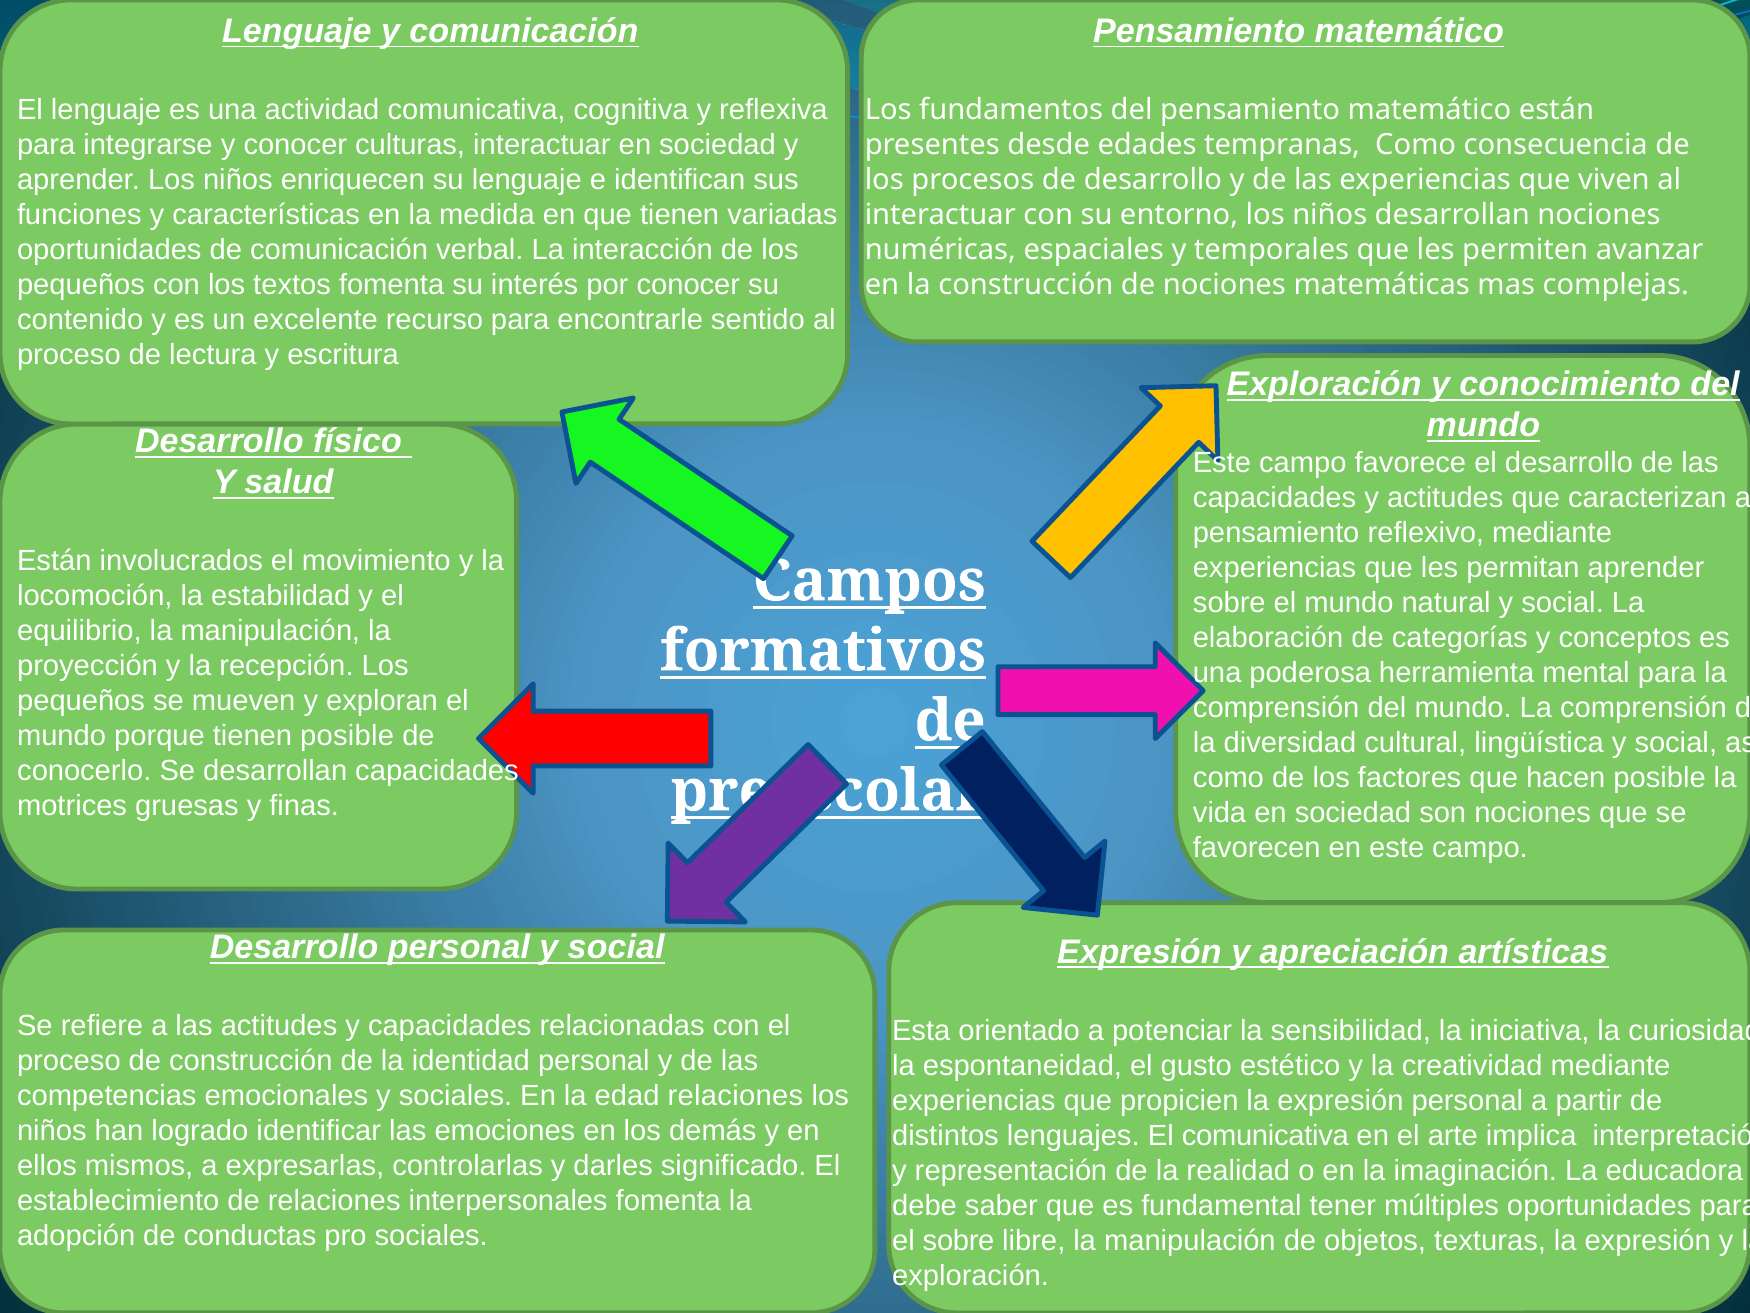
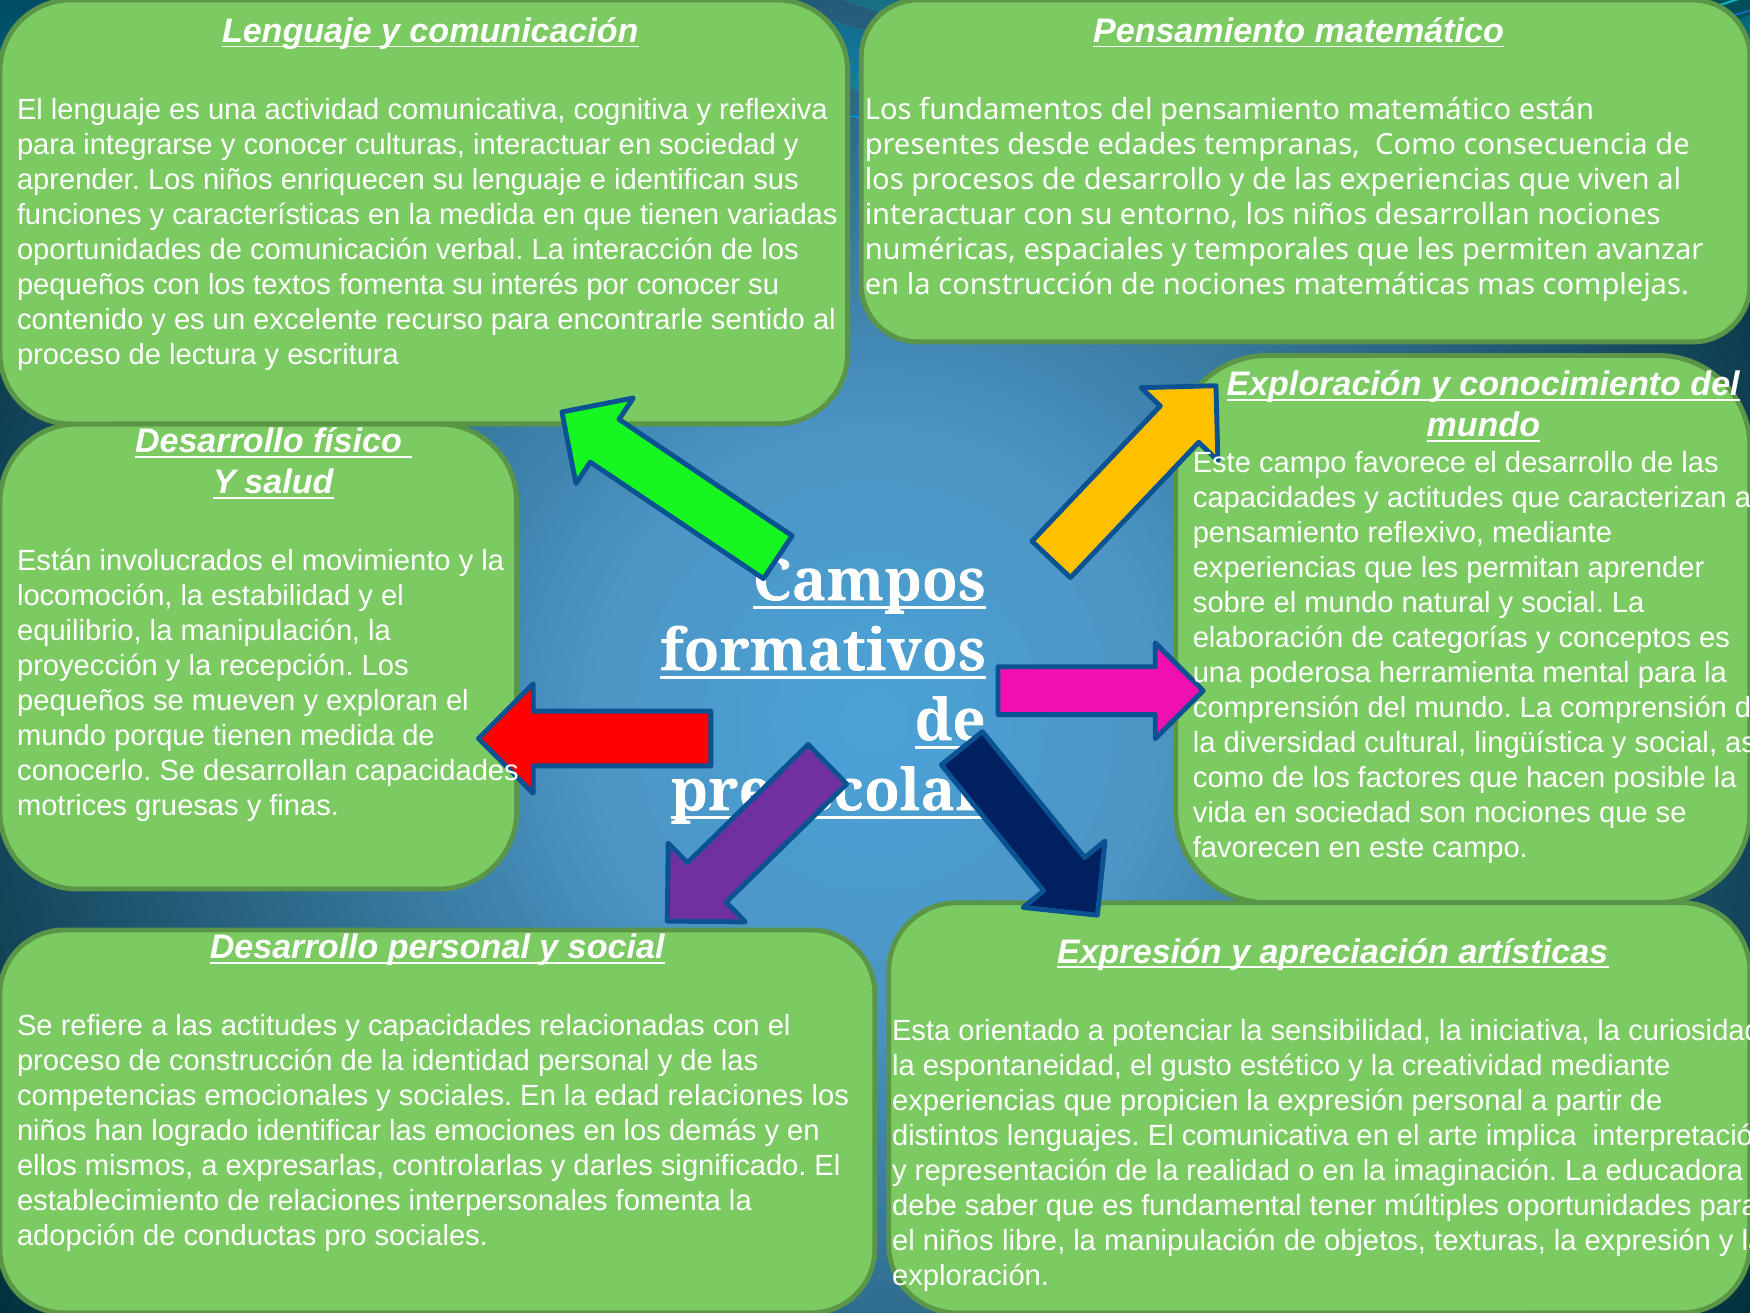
tienen posible: posible -> medida (347, 736)
el sobre: sobre -> niños (958, 1240)
